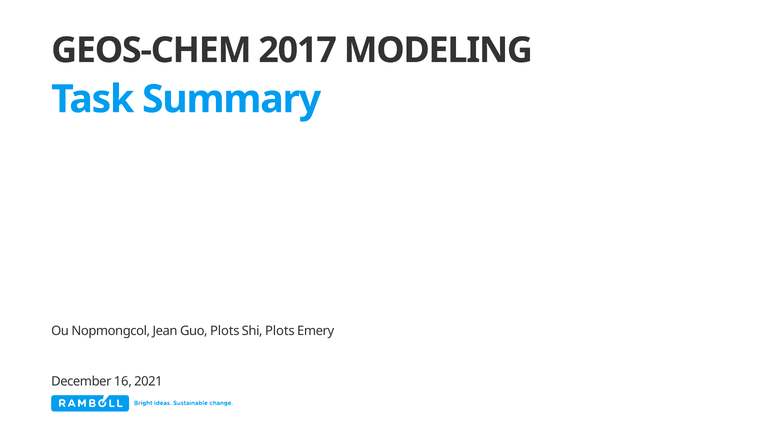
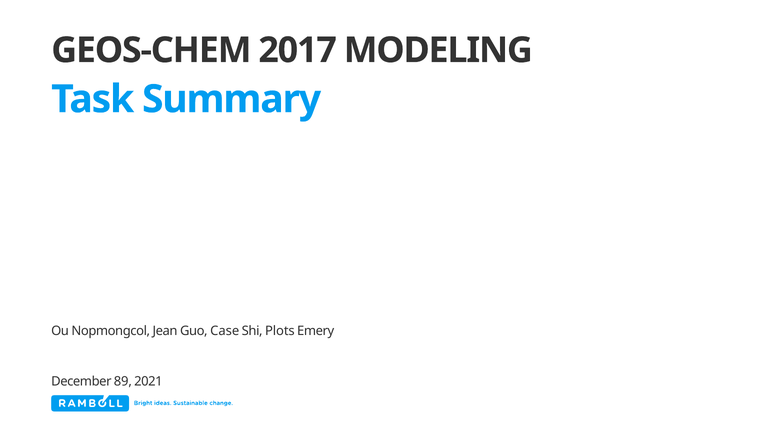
Guo Plots: Plots -> Case (225, 331)
16: 16 -> 89 (123, 382)
